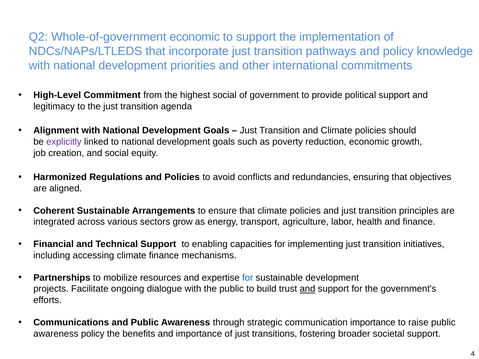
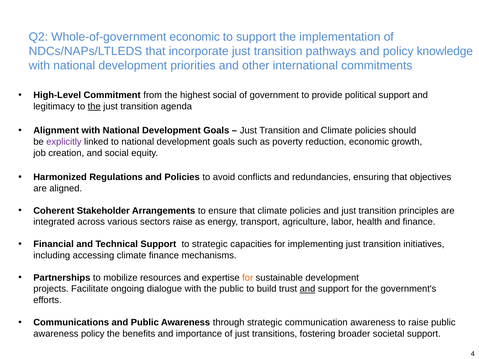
the underline: none -> present (94, 106)
Coherent Sustainable: Sustainable -> Stakeholder (103, 211)
sectors grow: grow -> raise (183, 222)
to enabling: enabling -> strategic (210, 244)
for colour: blue -> orange (248, 278)
communication importance: importance -> awareness (373, 323)
